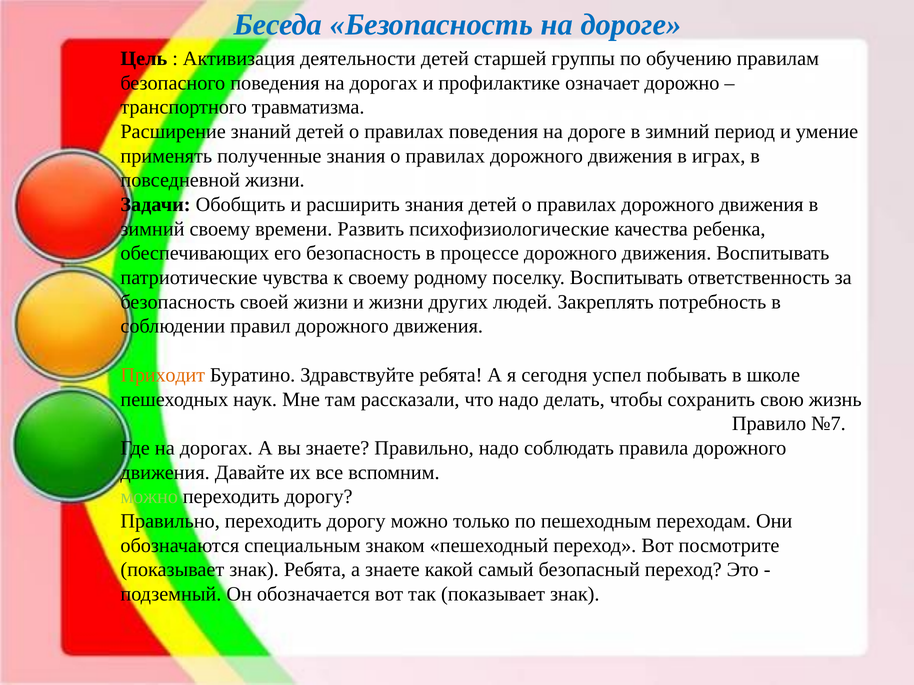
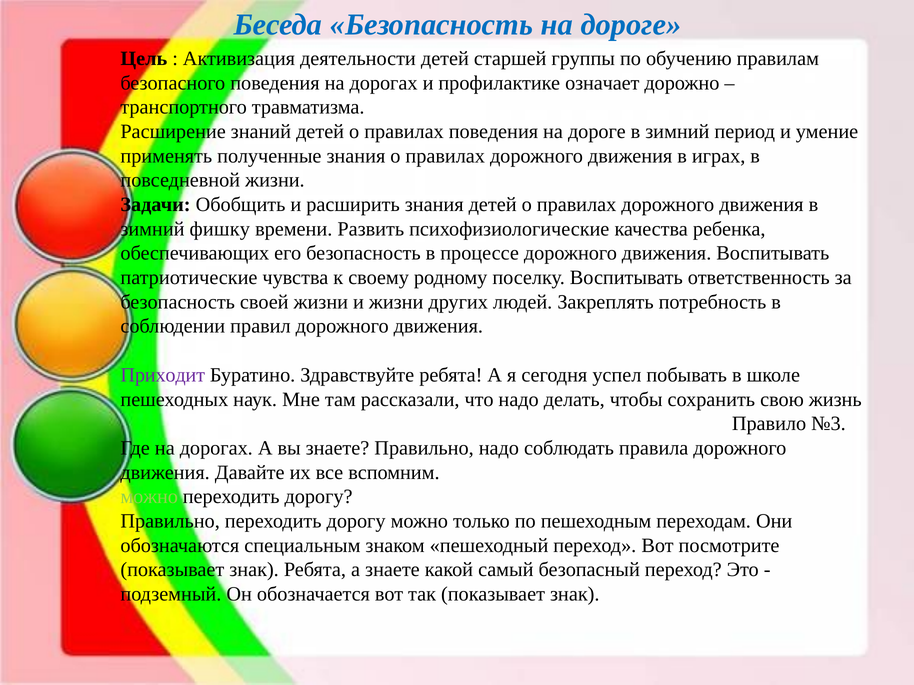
зимний своему: своему -> фишку (220, 229)
Приходит colour: orange -> purple (163, 375)
№7: №7 -> №3 (828, 424)
